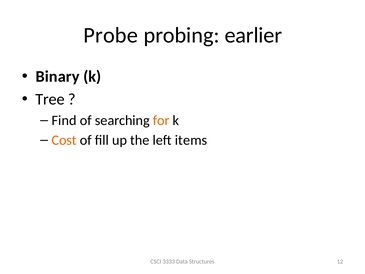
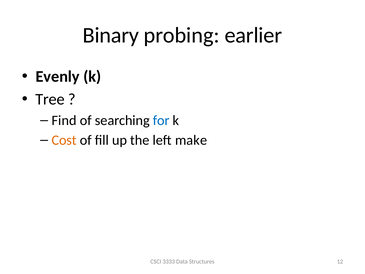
Probe: Probe -> Binary (111, 35)
Binary: Binary -> Evenly (58, 77)
for colour: orange -> blue (161, 120)
items: items -> make (191, 140)
